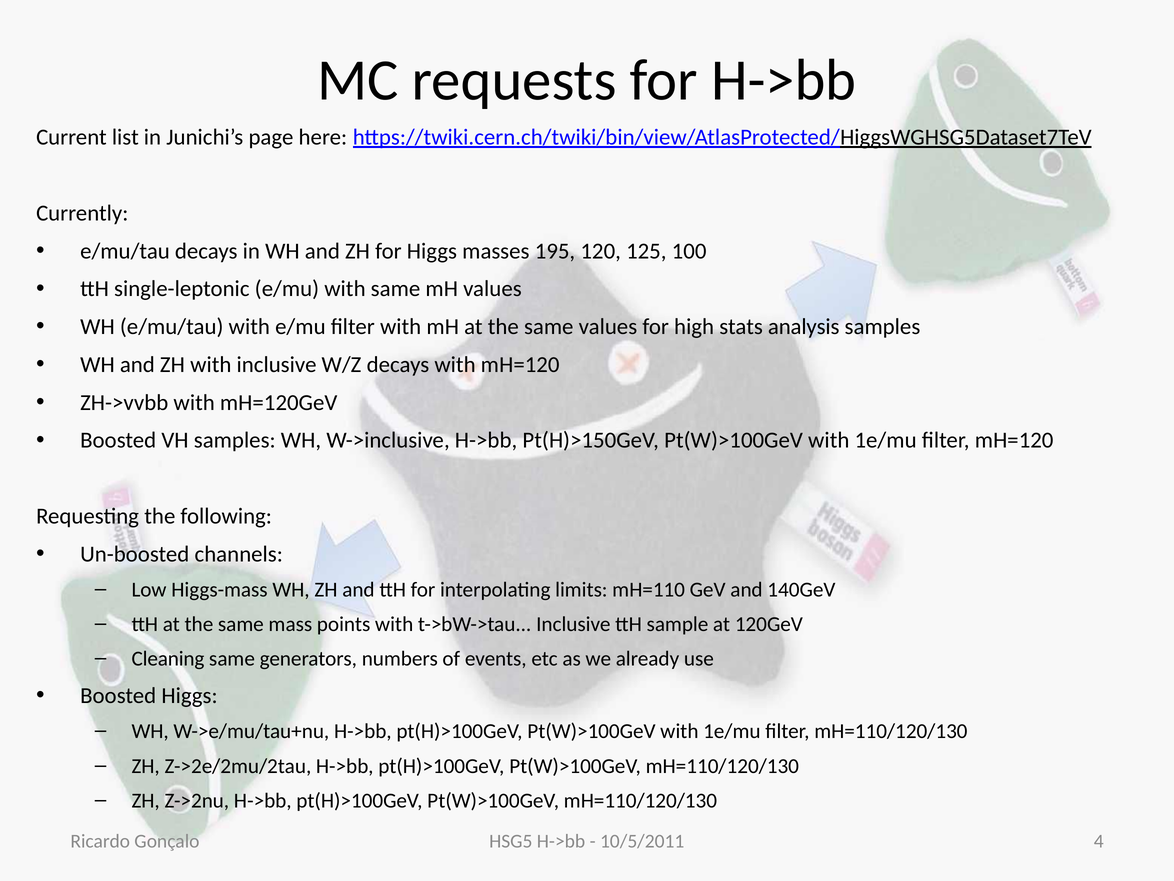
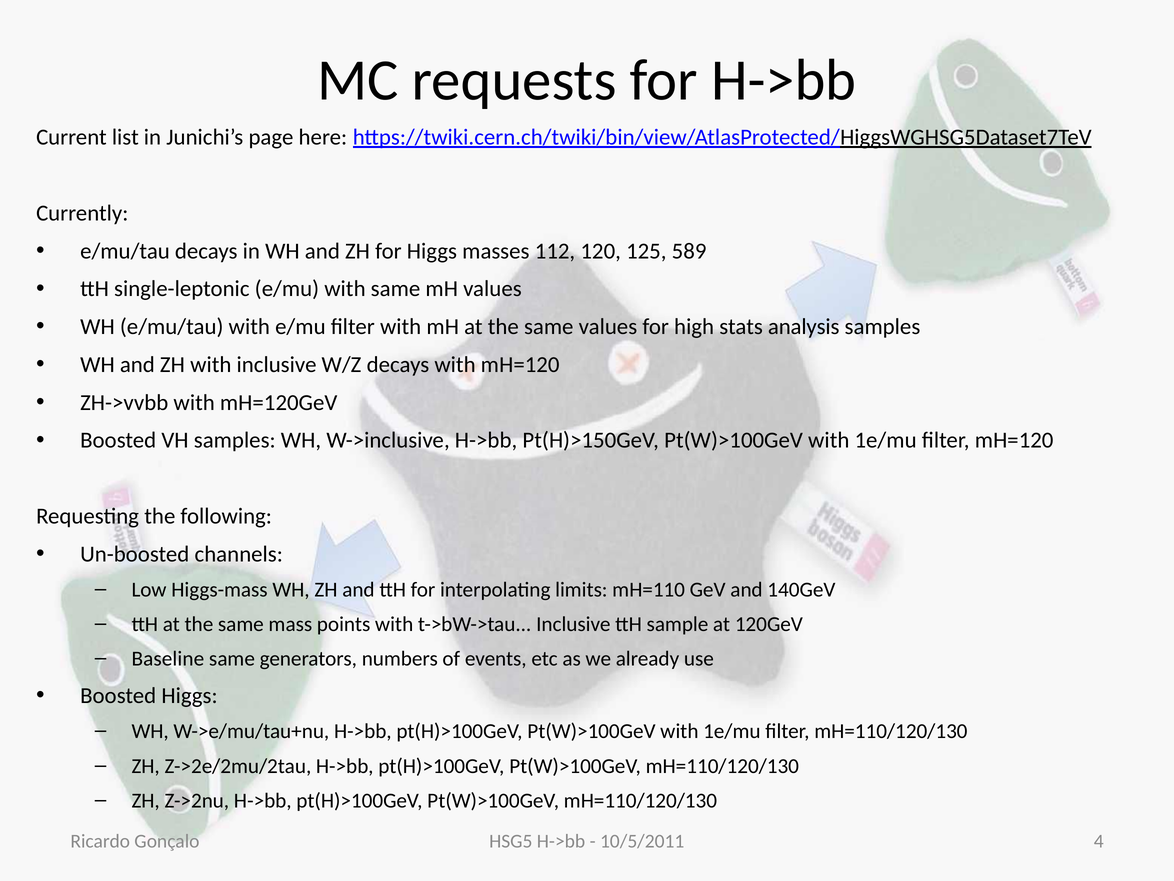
195: 195 -> 112 (555, 251)
100: 100 -> 589 (689, 251)
Cleaning: Cleaning -> Baseline (168, 658)
